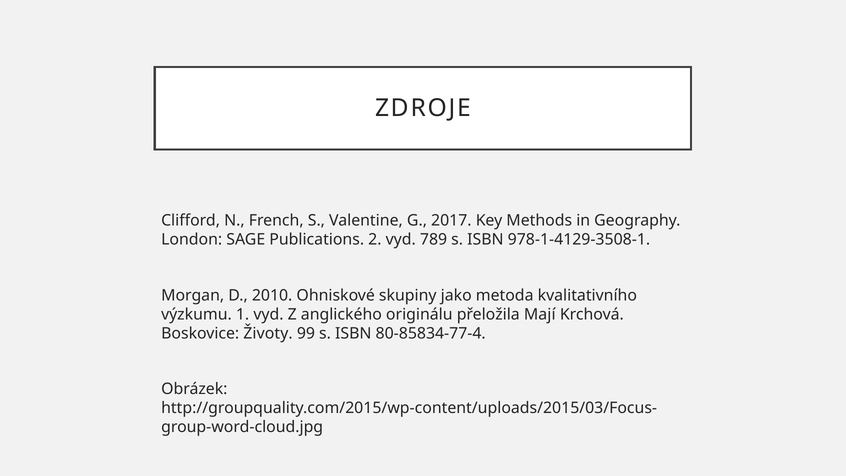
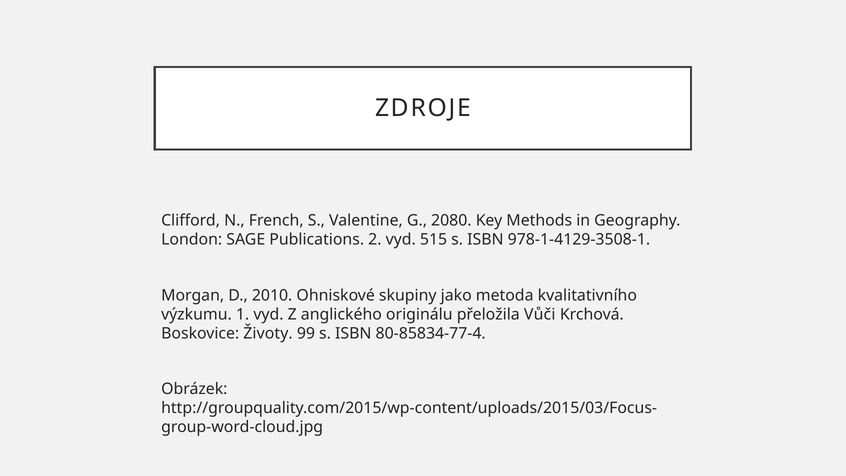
2017: 2017 -> 2080 (451, 221)
789: 789 -> 515 (434, 240)
Mají: Mají -> Vůči (540, 314)
